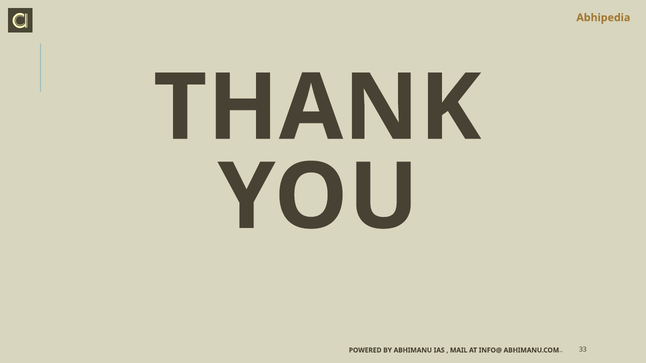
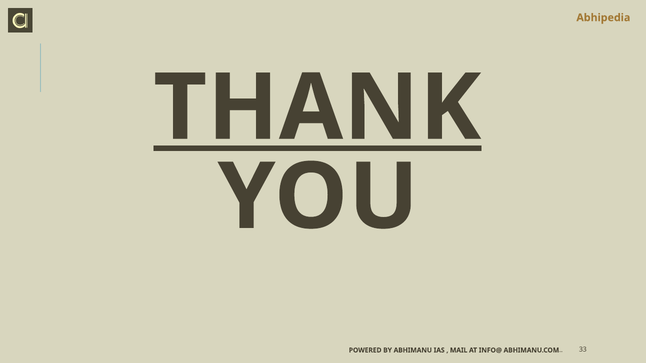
THANK underline: none -> present (317, 108)
